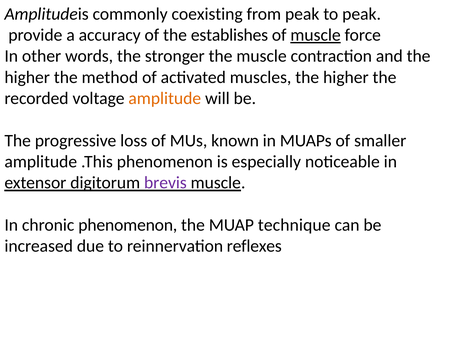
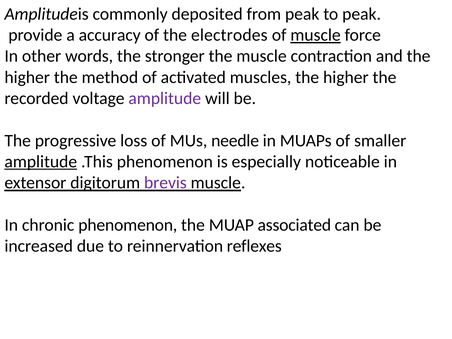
coexisting: coexisting -> deposited (207, 14)
establishes: establishes -> electrodes (229, 35)
amplitude colour: orange -> purple (165, 98)
known: known -> needle (235, 141)
amplitude underline: none -> present (41, 162)
technique: technique -> associated (294, 225)
